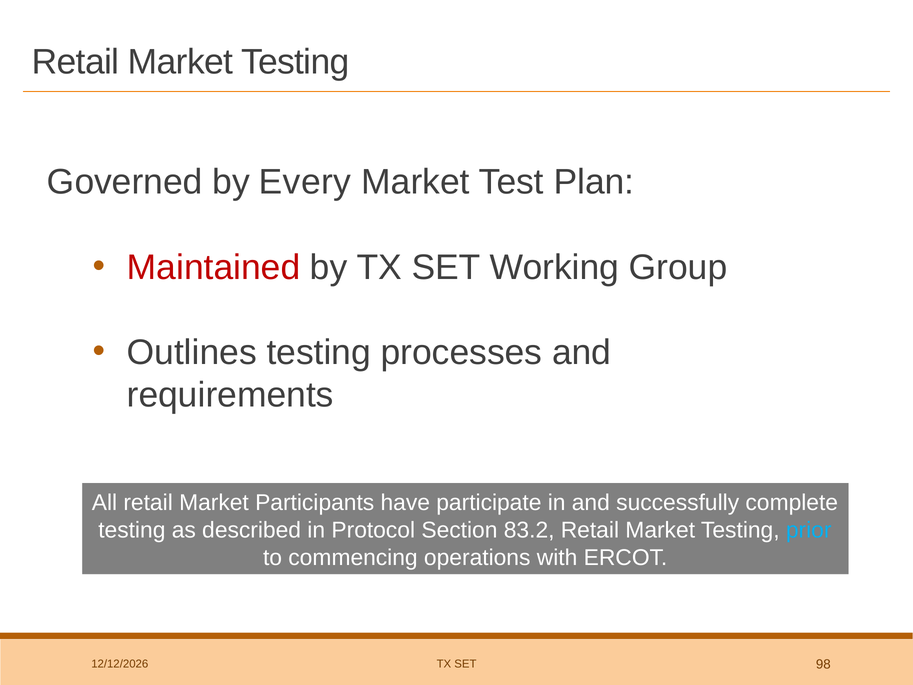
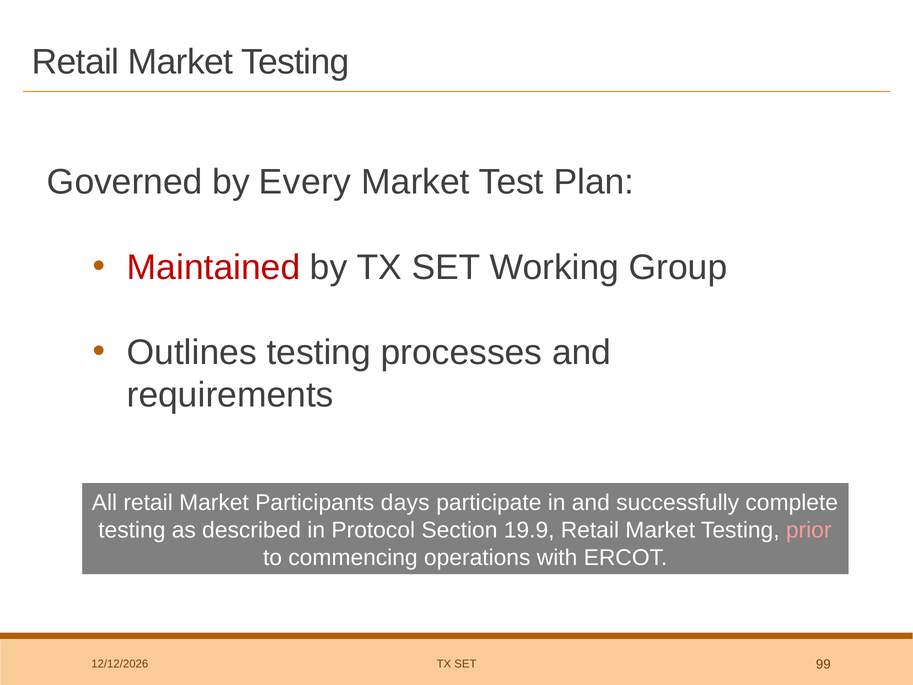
have: have -> days (405, 503)
83.2: 83.2 -> 19.9 (529, 530)
prior colour: light blue -> pink (809, 530)
98: 98 -> 99 (823, 664)
